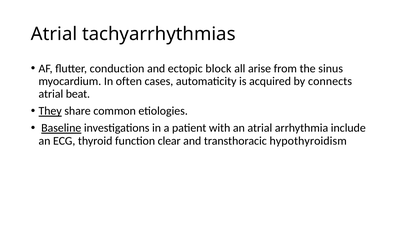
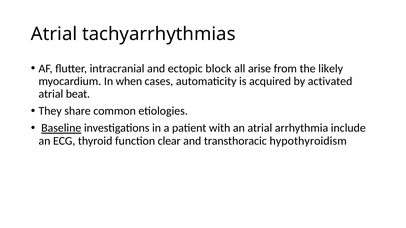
conduction: conduction -> intracranial (117, 69)
sinus: sinus -> likely (331, 69)
often: often -> when (129, 81)
connects: connects -> activated (330, 81)
They underline: present -> none (50, 111)
